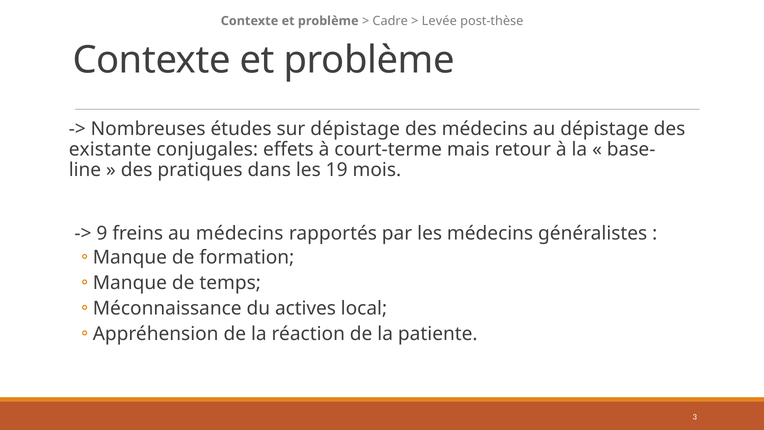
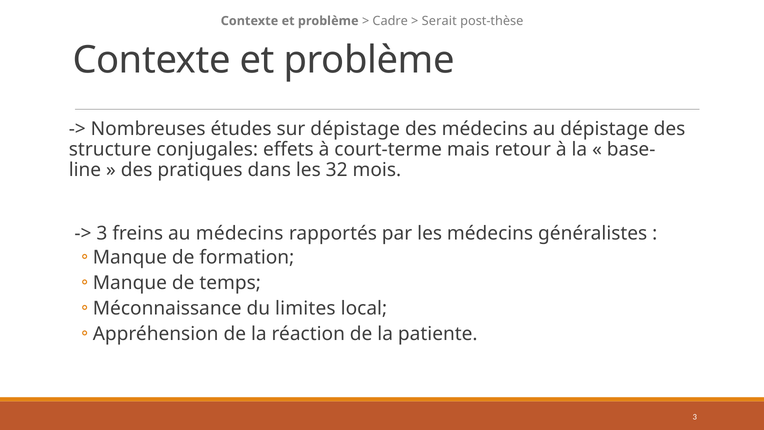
Levée: Levée -> Serait (439, 21)
existante: existante -> structure (110, 149)
19: 19 -> 32 (337, 170)
9: 9 -> 3 (102, 233)
actives: actives -> limites (305, 308)
